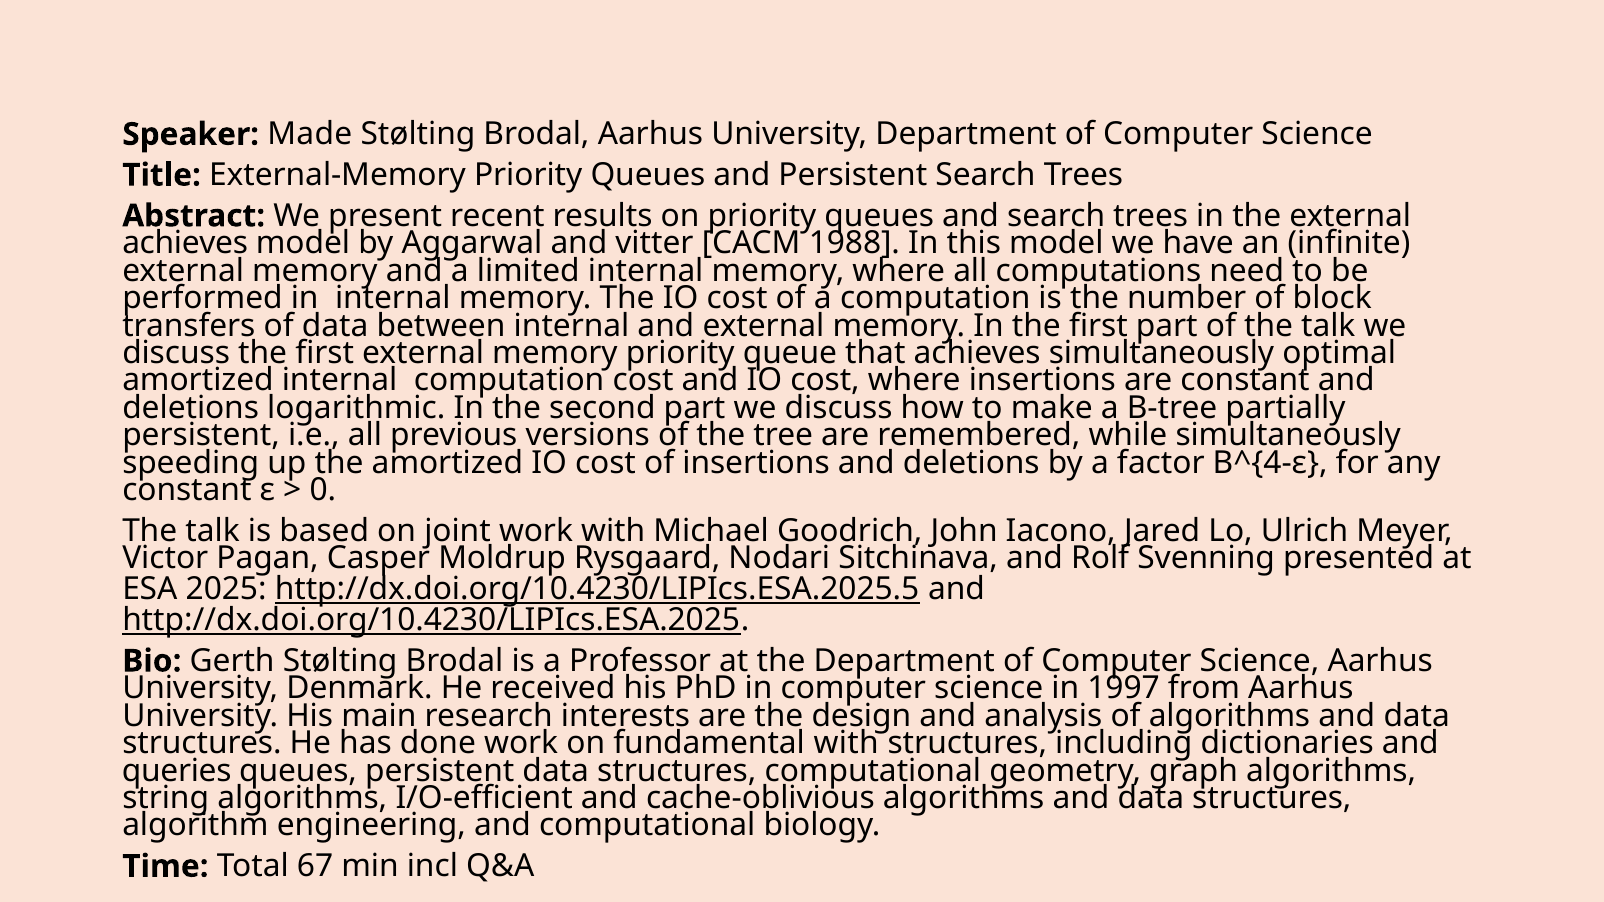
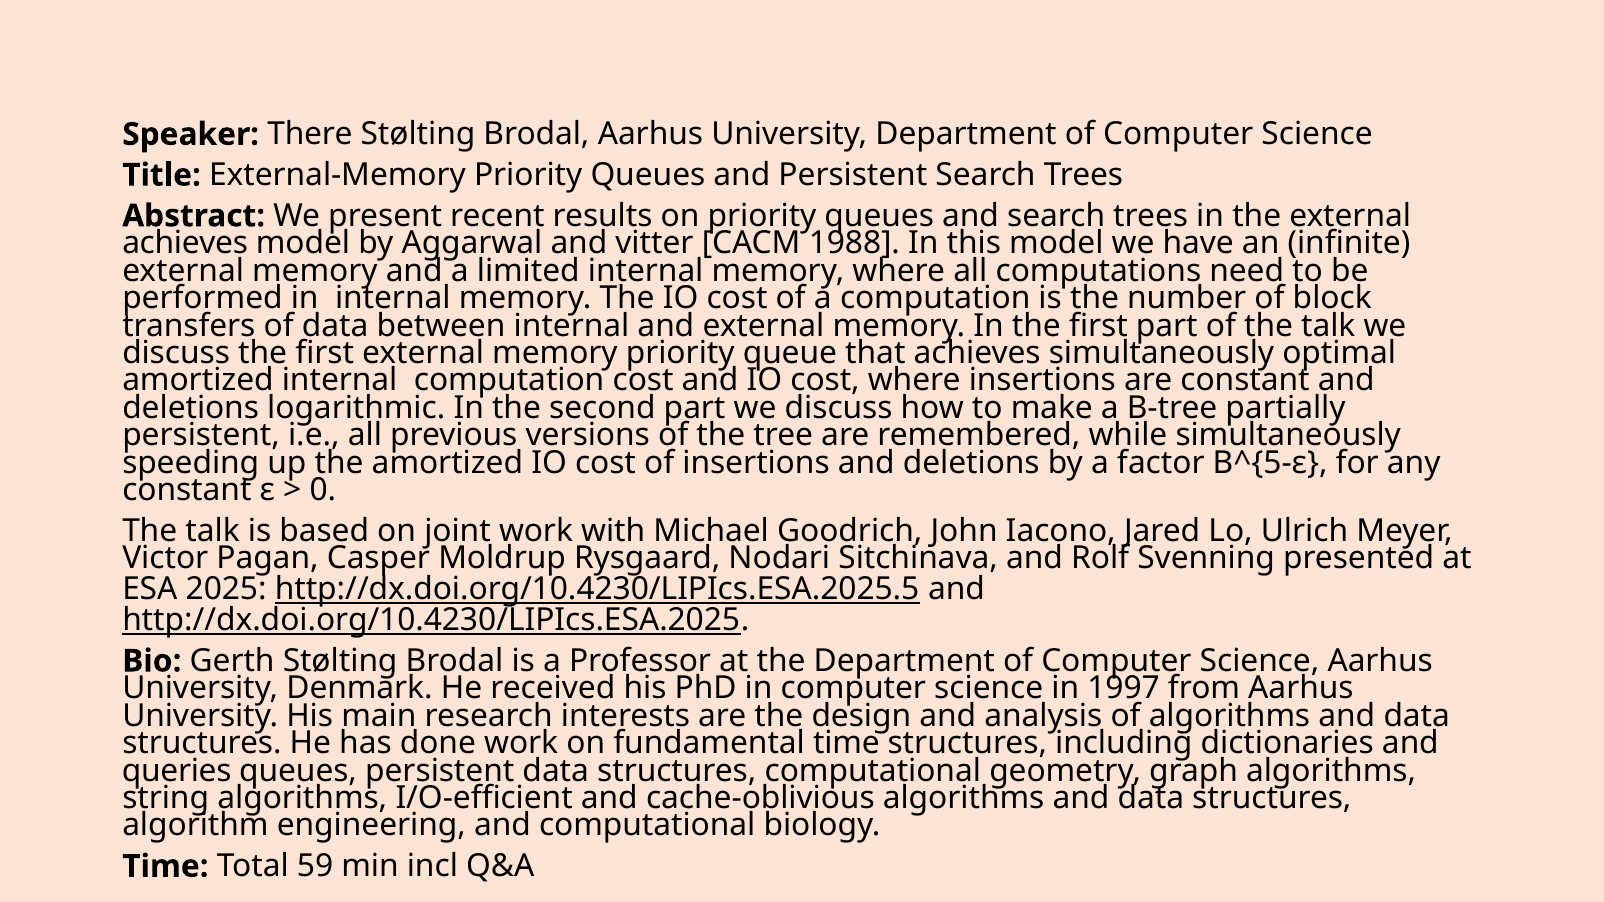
Made: Made -> There (310, 134)
B^{4-ɛ: B^{4-ɛ -> B^{5-ɛ (1270, 463)
fundamental with: with -> time (846, 743)
67: 67 -> 59 (315, 867)
